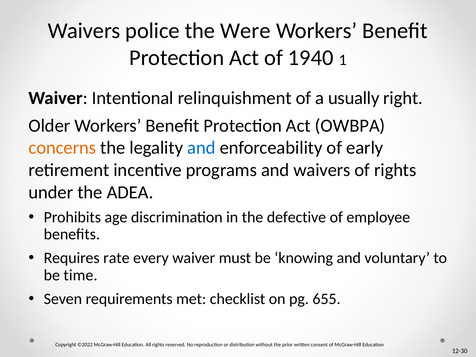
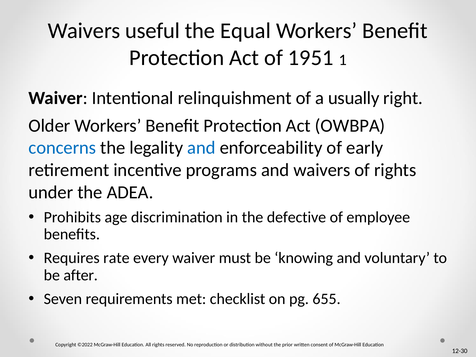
police: police -> useful (153, 31)
Were: Were -> Equal (246, 31)
40: 40 -> 51 (322, 58)
concerns colour: orange -> blue (62, 148)
time: time -> after (81, 275)
